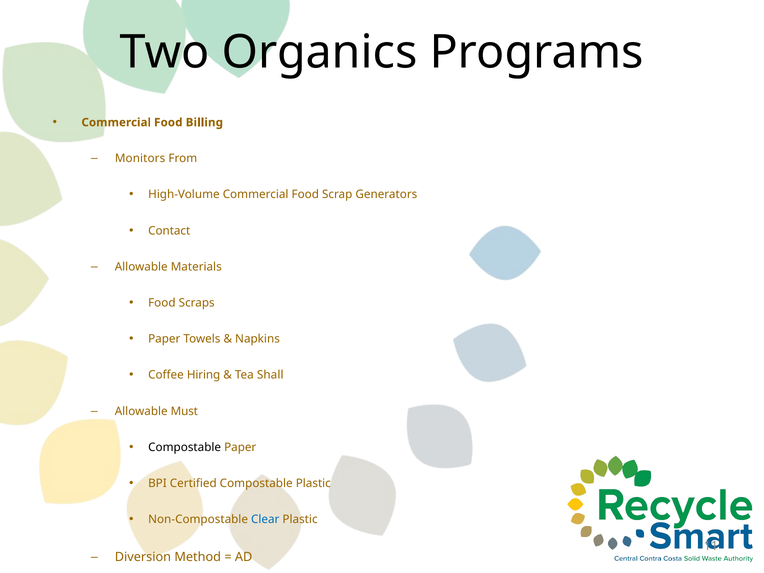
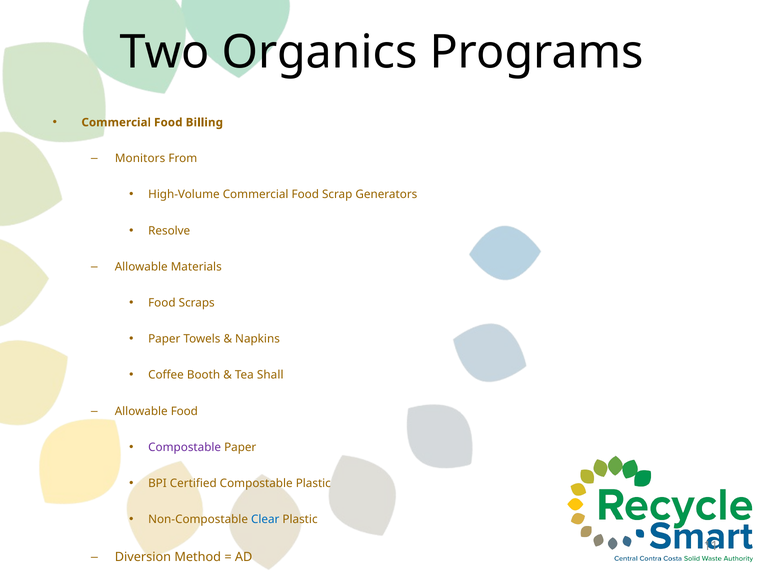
Contact: Contact -> Resolve (169, 231)
Hiring: Hiring -> Booth (204, 375)
Allowable Must: Must -> Food (184, 411)
Compostable colour: black -> purple (185, 447)
